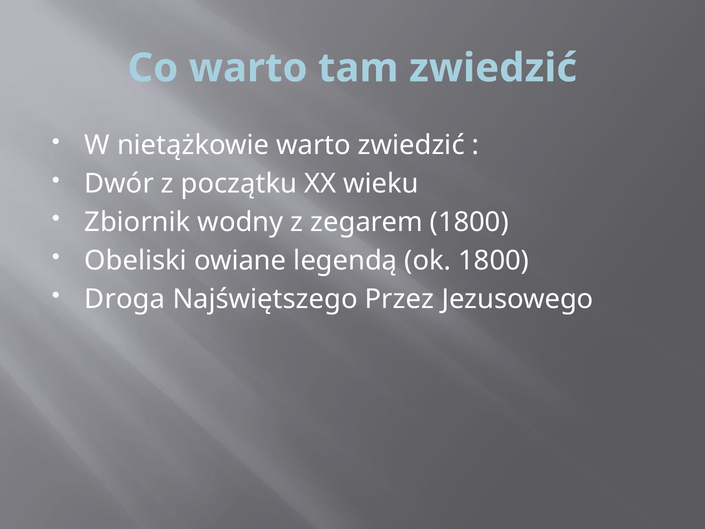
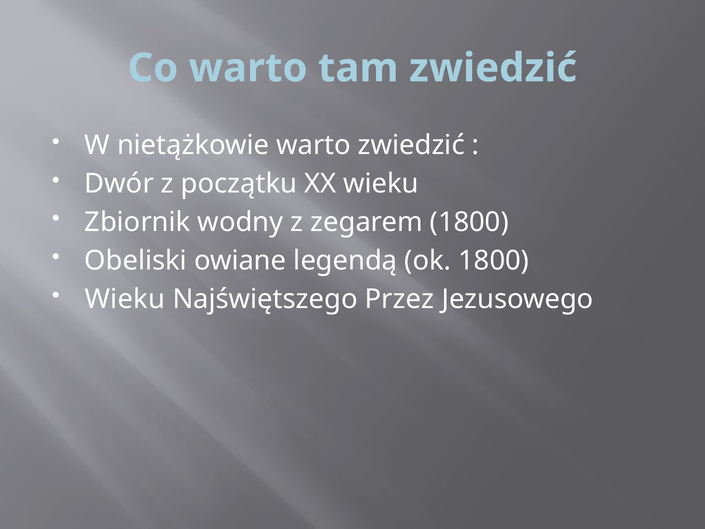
Droga: Droga -> Wieku (125, 299)
